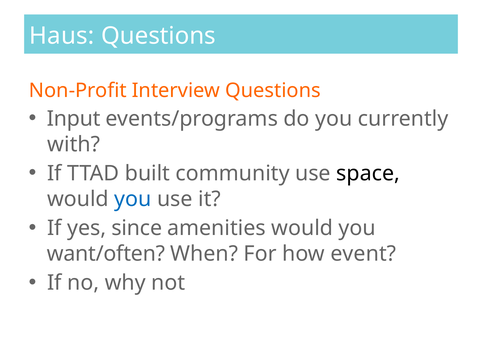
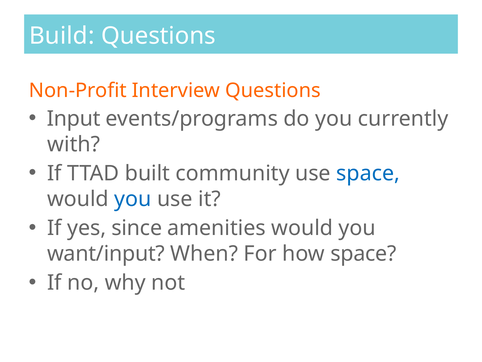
Haus: Haus -> Build (62, 36)
space colour: black -> blue (368, 173)
want/often: want/often -> want/input (106, 253)
how event: event -> space (363, 253)
